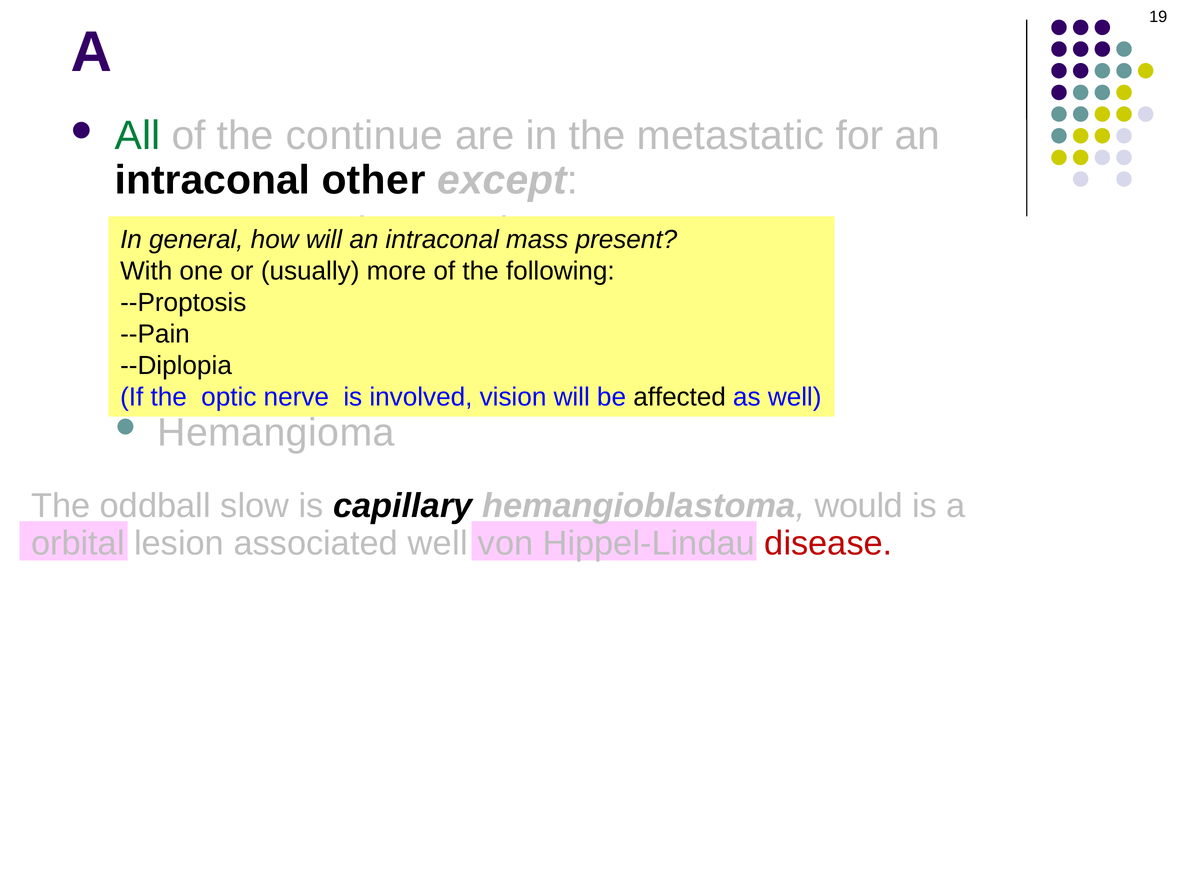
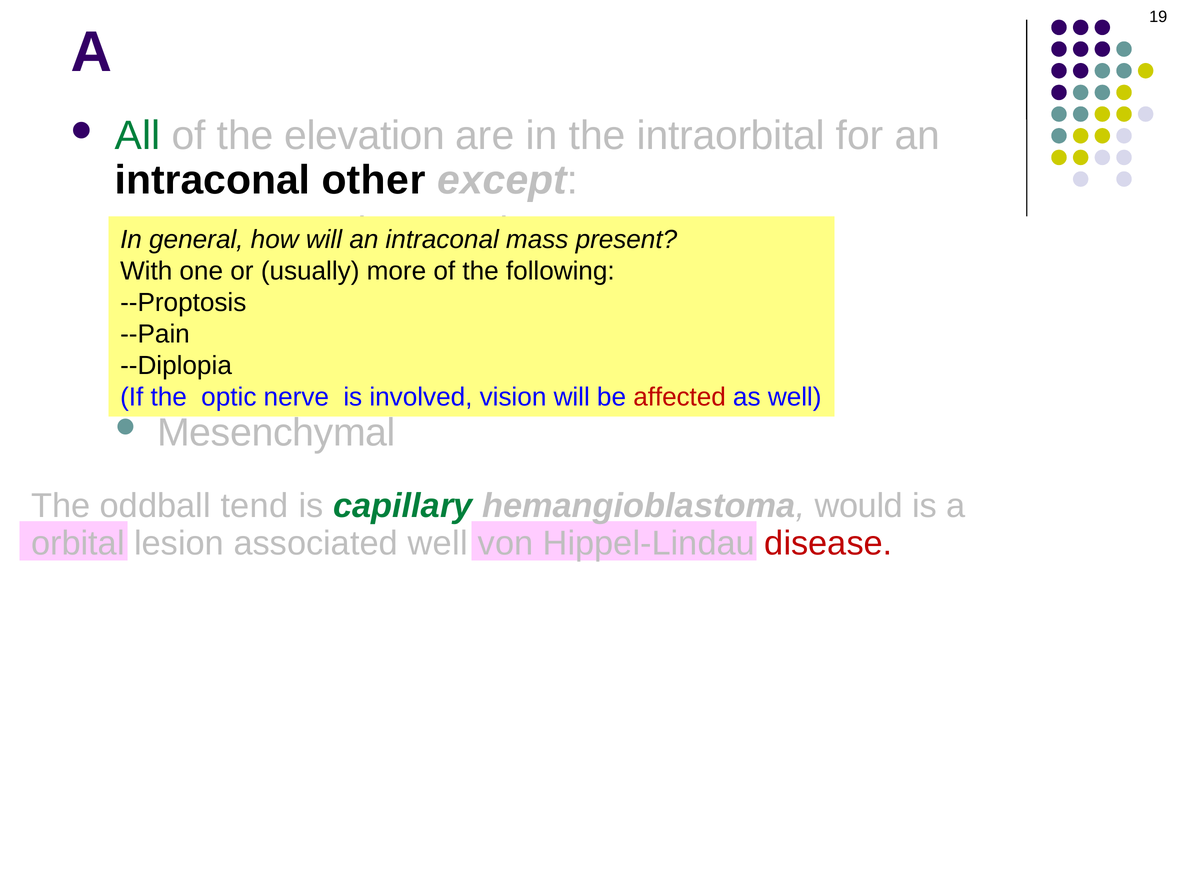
continue: continue -> elevation (365, 136)
metastatic: metastatic -> intraorbital (731, 136)
affected colour: black -> red (680, 397)
Hemangioma: Hemangioma -> Mesenchymal (276, 432)
slow: slow -> tend (255, 506)
capillary colour: black -> green (403, 506)
